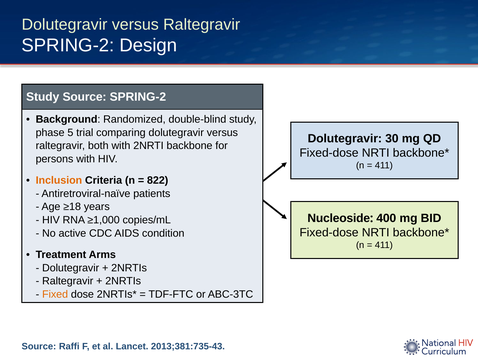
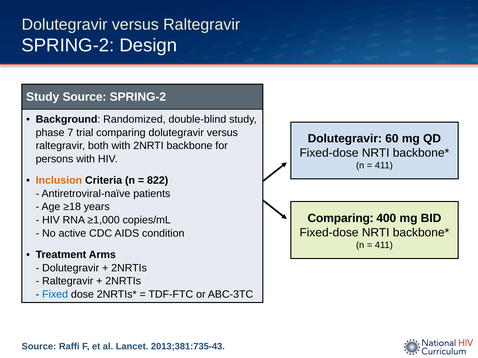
5: 5 -> 7 (70, 133)
30: 30 -> 60 (392, 139)
Nucleoside: Nucleoside -> Comparing (339, 218)
Fixed colour: orange -> blue (55, 295)
